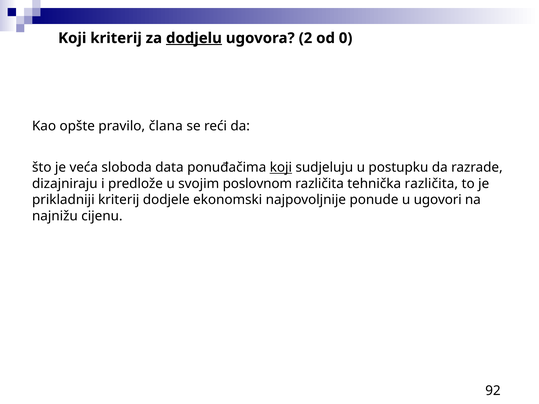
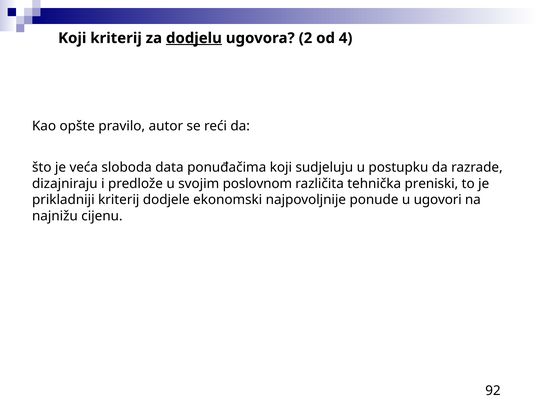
0: 0 -> 4 (346, 38)
člana: člana -> autor (166, 126)
koji underline: present -> none (281, 168)
tehnička različita: različita -> preniski (431, 184)
